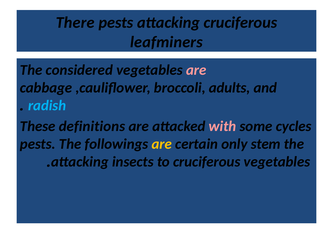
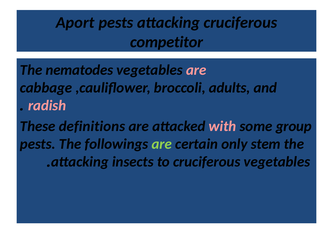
There: There -> Aport (75, 23)
leafminers: leafminers -> competitor (167, 42)
considered: considered -> nematodes (79, 70)
radish colour: light blue -> pink (47, 105)
cycles: cycles -> group (294, 126)
are colour: yellow -> light green (162, 144)
